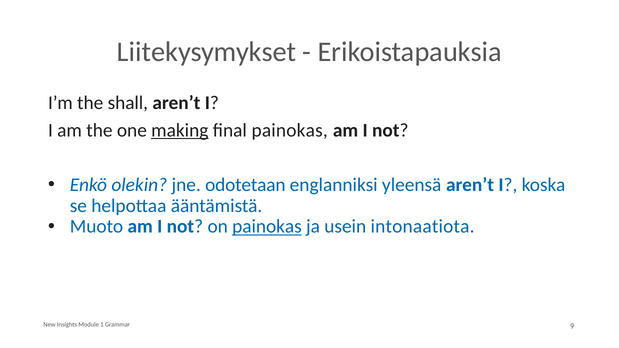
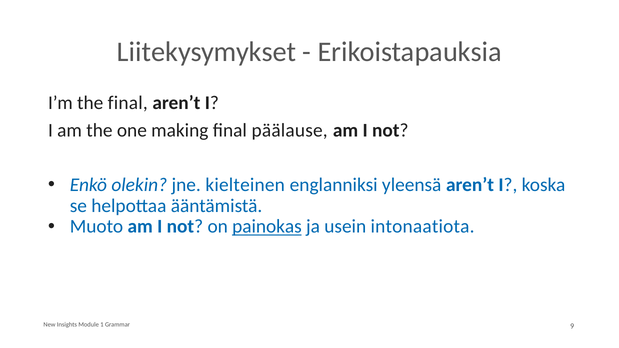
the shall: shall -> final (128, 103)
making underline: present -> none (180, 130)
final painokas: painokas -> päälause (290, 130)
odotetaan: odotetaan -> kielteinen (245, 185)
